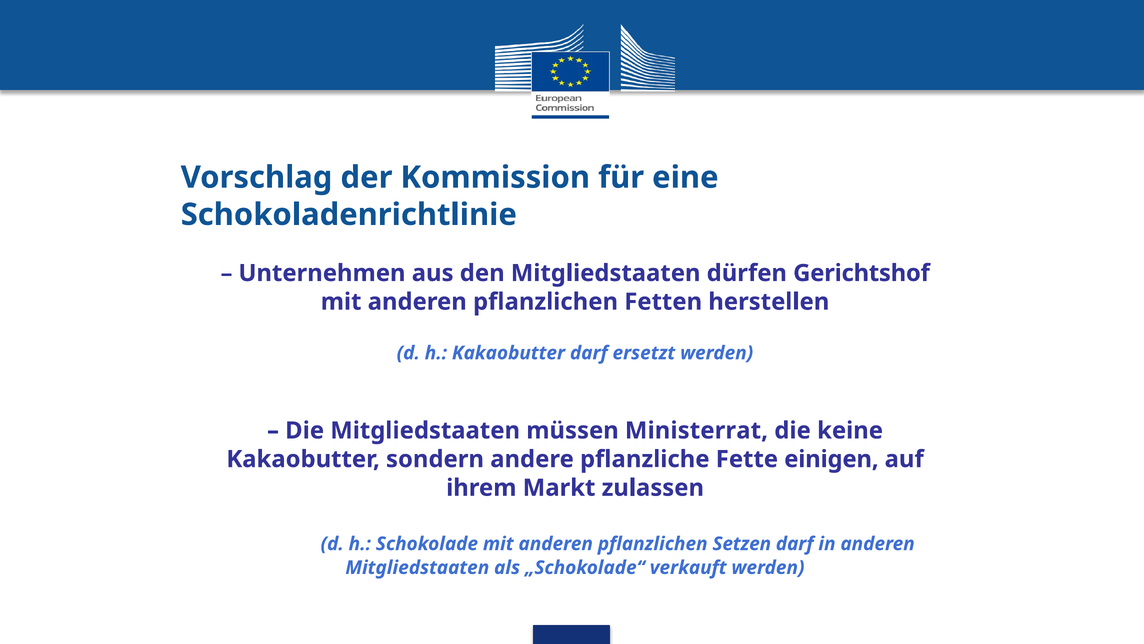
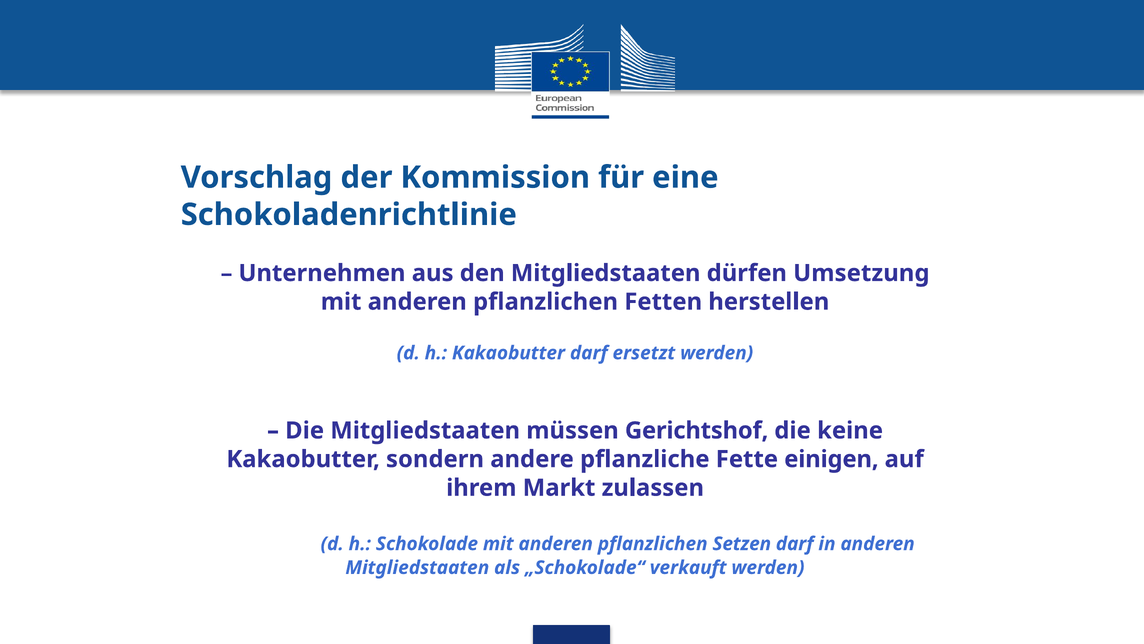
Gerichtshof: Gerichtshof -> Umsetzung (861, 273)
Ministerrat: Ministerrat -> Gerichtshof (697, 430)
